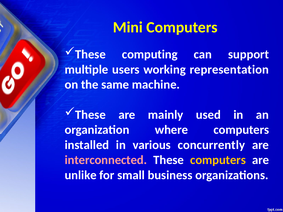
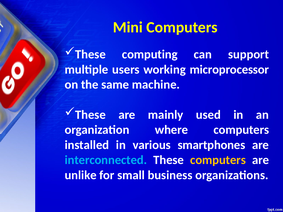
representation: representation -> microprocessor (229, 70)
concurrently: concurrently -> smartphones (211, 145)
interconnected colour: pink -> light blue (106, 160)
